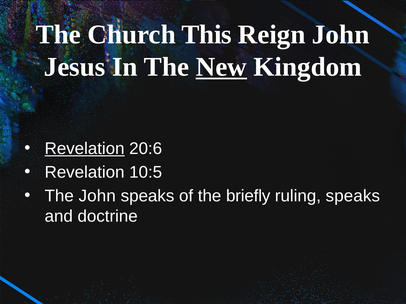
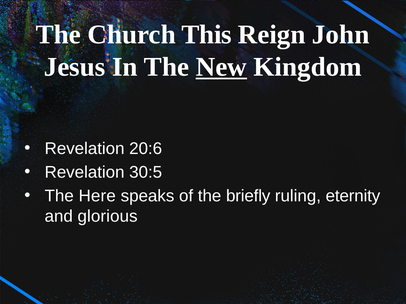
Revelation underline: present -> none (85, 149)
10:5: 10:5 -> 30:5 (146, 173)
The John: John -> Here (97, 196)
ruling speaks: speaks -> eternity (353, 196)
doctrine: doctrine -> glorious (108, 217)
